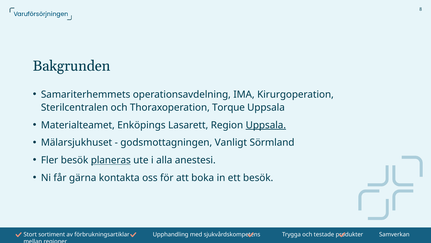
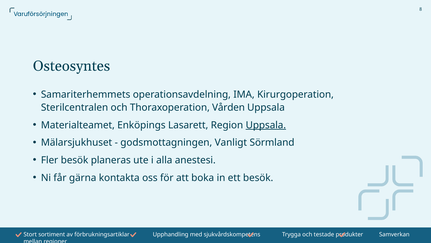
Bakgrunden: Bakgrunden -> Osteosyntes (71, 66)
Torque: Torque -> Vården (228, 107)
planeras underline: present -> none (111, 160)
